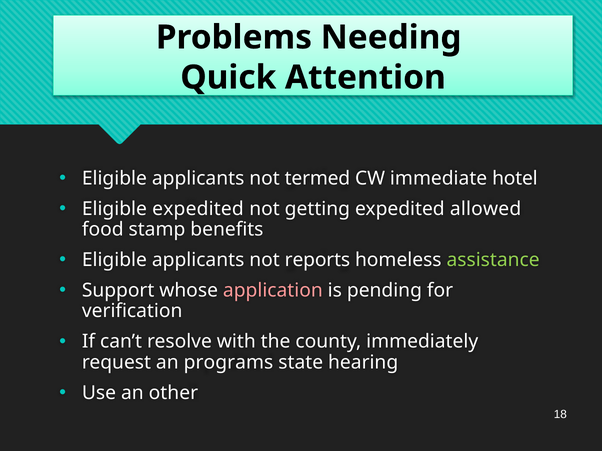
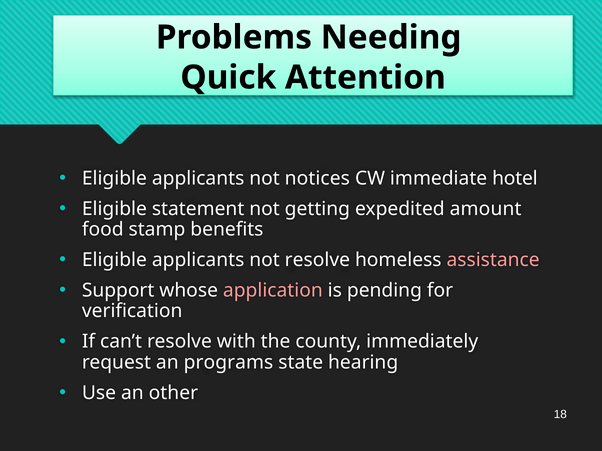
termed: termed -> notices (317, 178)
Eligible expedited: expedited -> statement (198, 209)
allowed: allowed -> amount (486, 209)
not reports: reports -> resolve (317, 260)
assistance colour: light green -> pink (493, 260)
